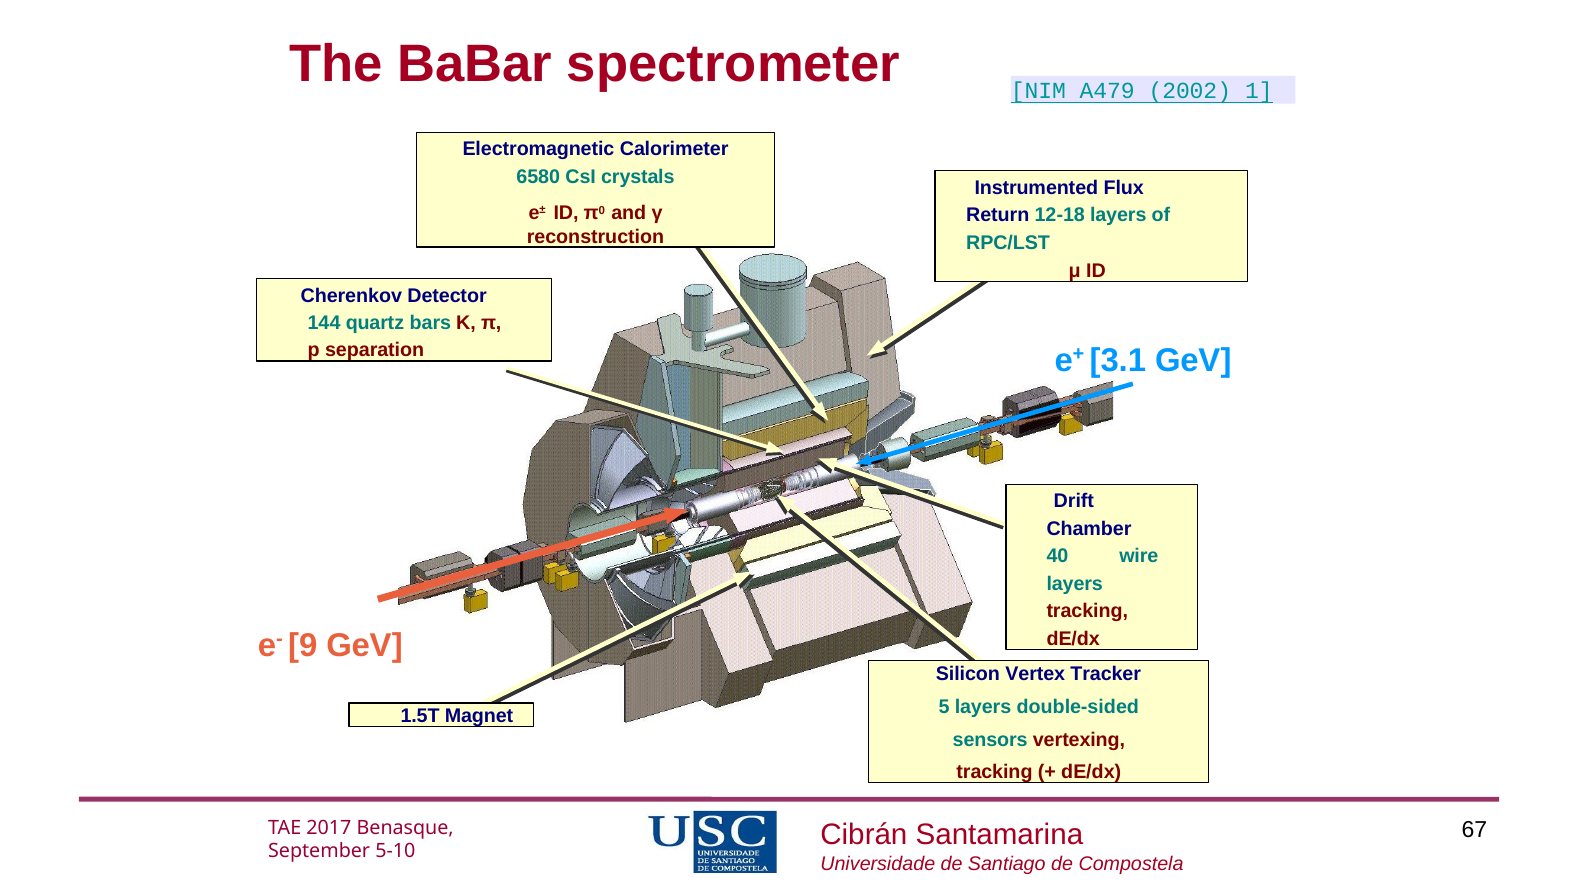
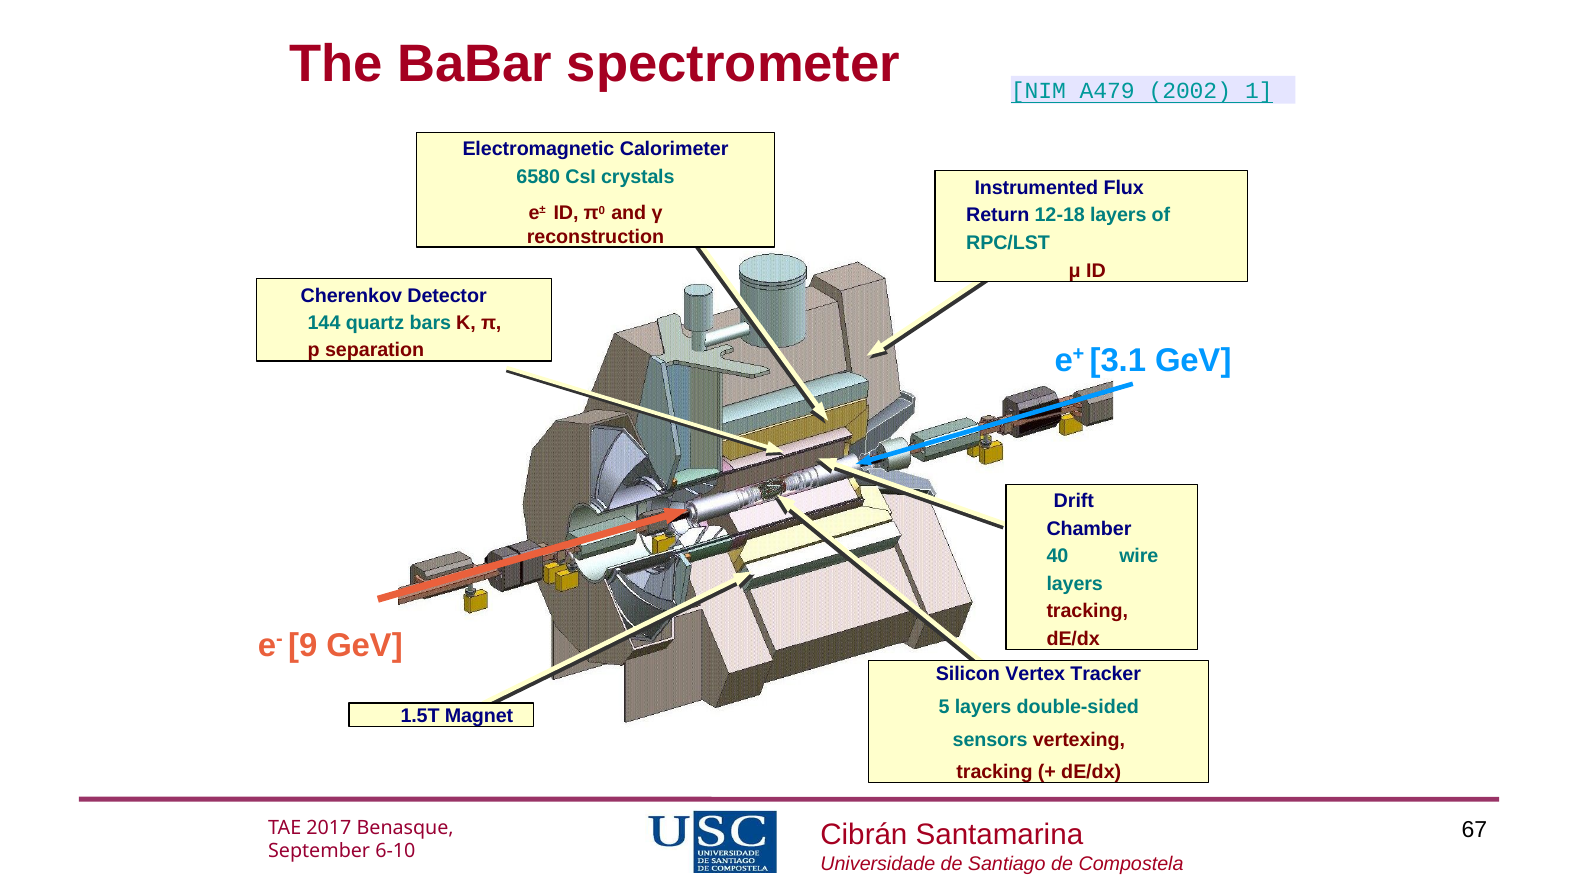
5-10: 5-10 -> 6-10 (395, 851)
